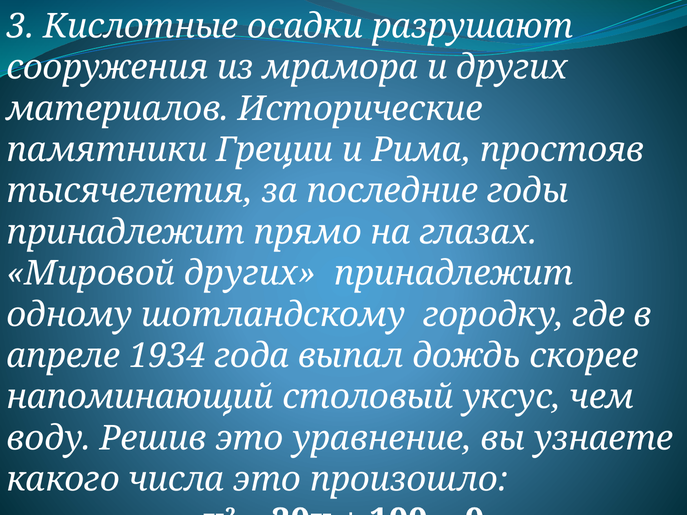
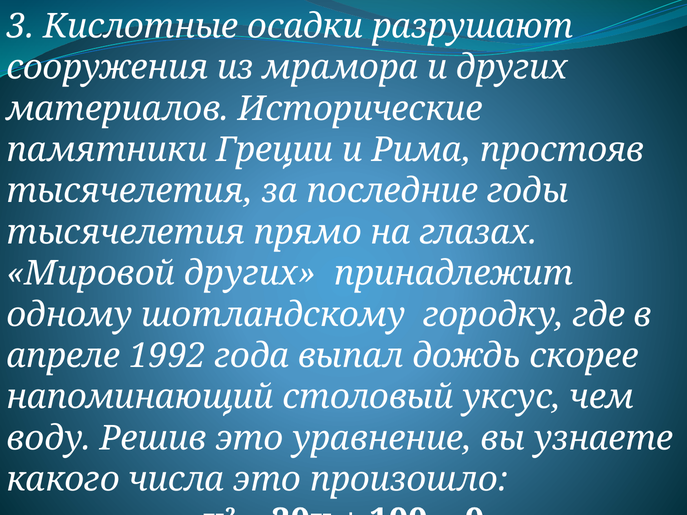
принадлежит: принадлежит -> тысячелетия (126, 232)
1934: 1934 -> 1992 (168, 356)
